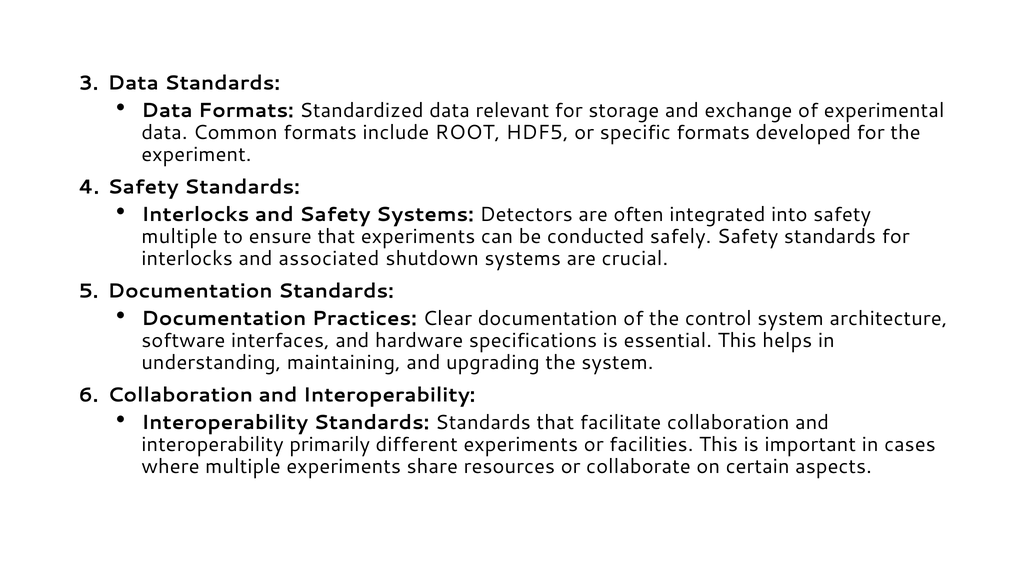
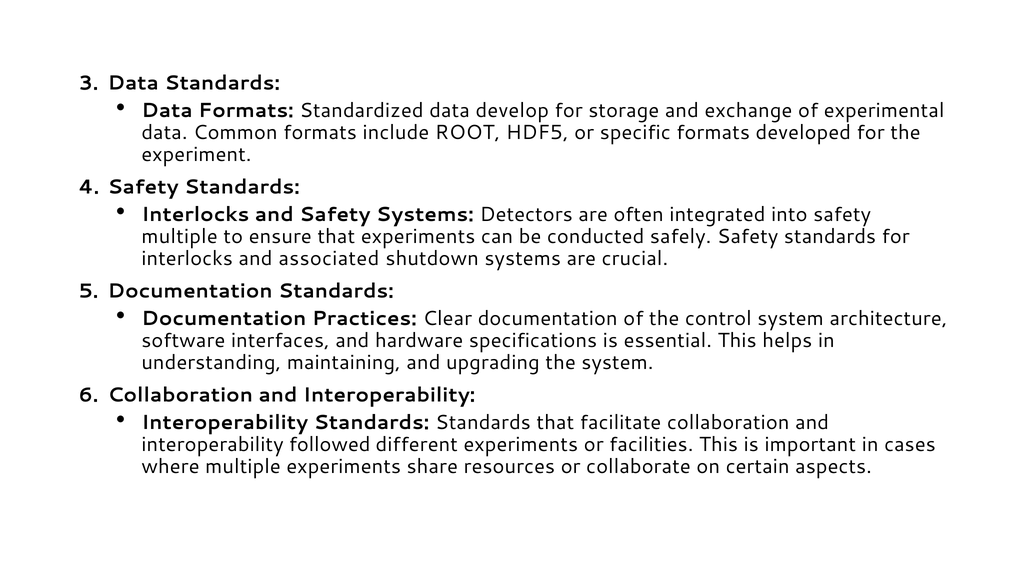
relevant: relevant -> develop (512, 110)
primarily: primarily -> followed (330, 445)
